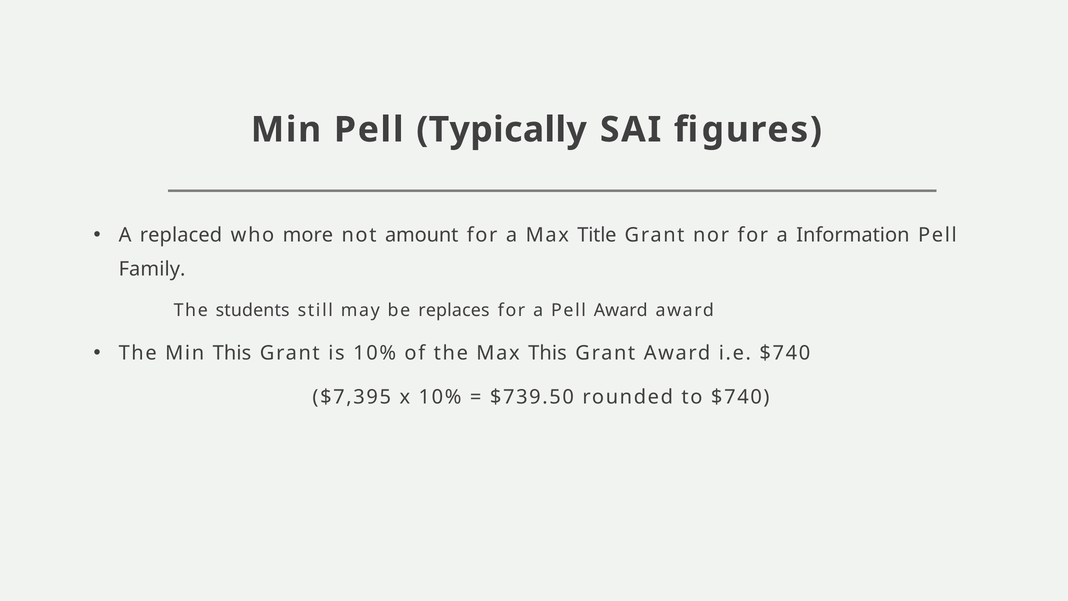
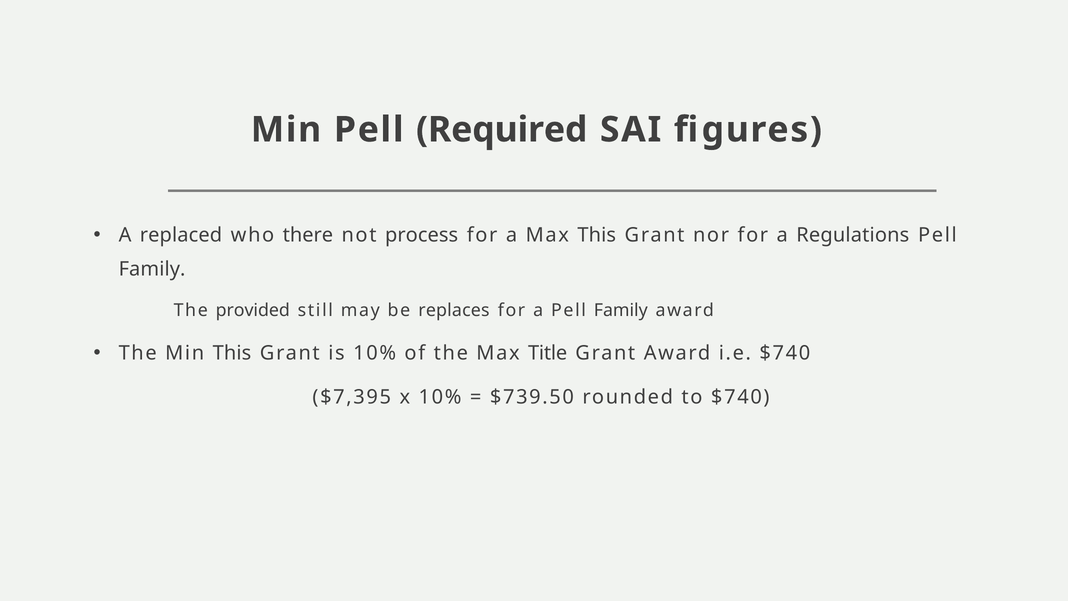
Typically: Typically -> Required (502, 130)
more: more -> there (308, 235)
amount: amount -> process (422, 235)
Max Title: Title -> This (597, 235)
Information: Information -> Regulations (853, 235)
students: students -> provided (253, 310)
a Pell Award: Award -> Family (621, 310)
Max This: This -> Title (548, 353)
